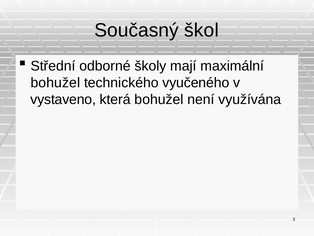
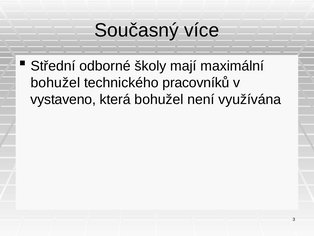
škol: škol -> více (202, 30)
vyučeného: vyučeného -> pracovníků (196, 83)
